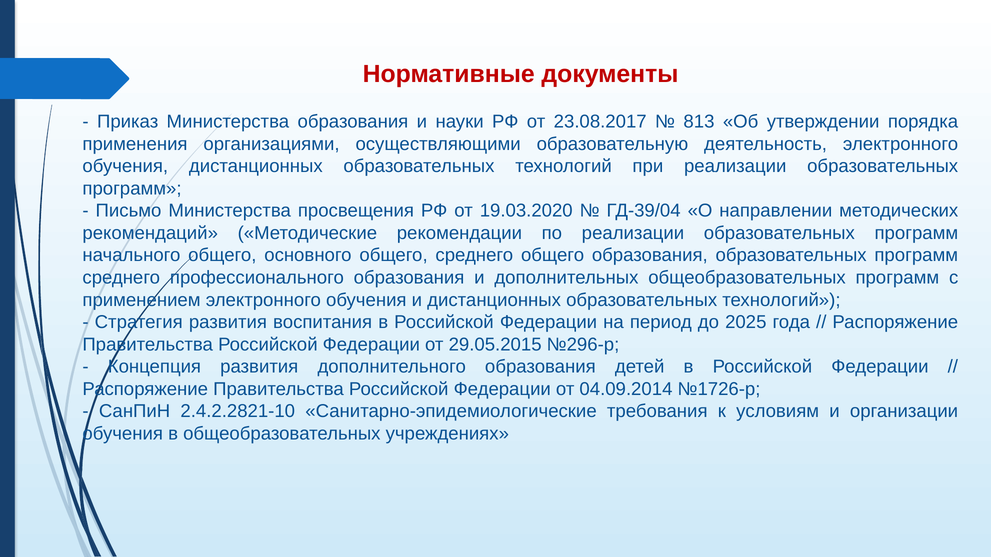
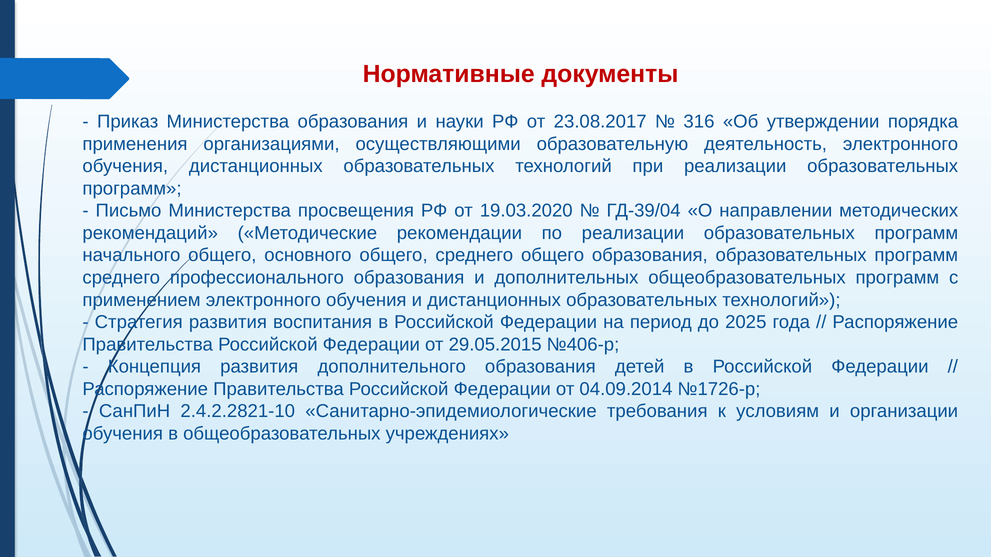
813: 813 -> 316 (699, 122)
№296-р: №296-р -> №406-р (583, 345)
